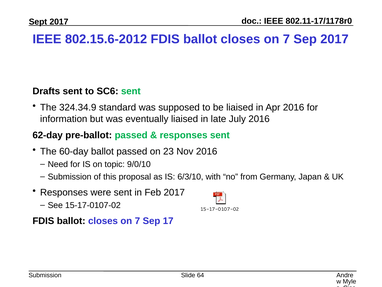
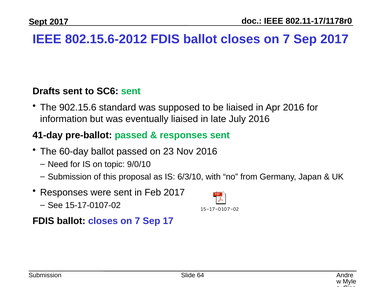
324.34.9: 324.34.9 -> 902.15.6 (78, 107)
62-day: 62-day -> 41-day (48, 135)
